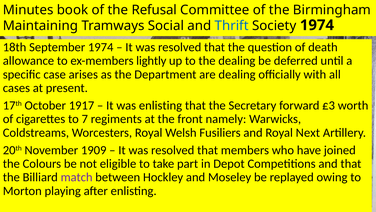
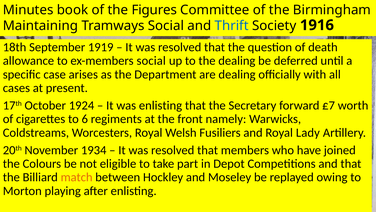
Refusal: Refusal -> Figures (154, 10)
Society 1974: 1974 -> 1916 (317, 25)
September 1974: 1974 -> 1919 (101, 47)
ex-members lightly: lightly -> social (151, 61)
1917: 1917 -> 1924 (82, 105)
£3: £3 -> £7 (329, 105)
7: 7 -> 6 (85, 119)
Next: Next -> Lady (308, 132)
1909: 1909 -> 1934 (94, 150)
match colour: purple -> orange (77, 177)
